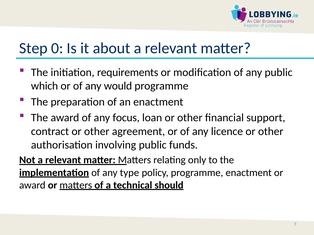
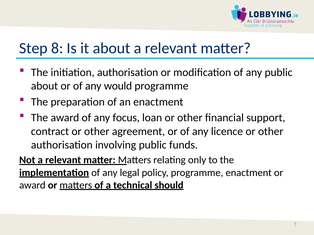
0: 0 -> 8 (57, 48)
initiation requirements: requirements -> authorisation (128, 73)
which: which -> about (44, 86)
type: type -> legal (130, 173)
